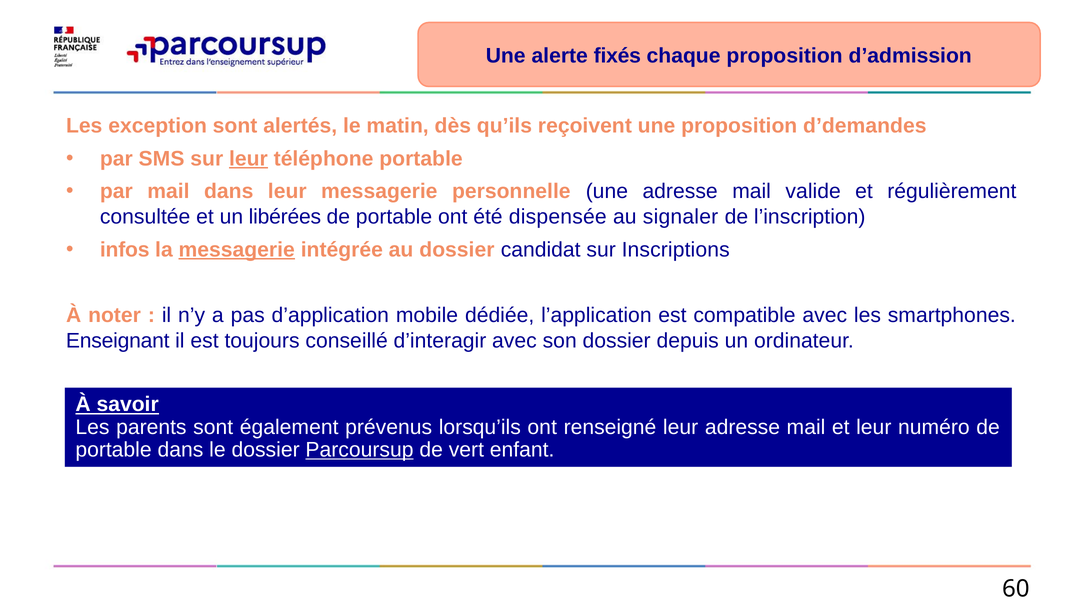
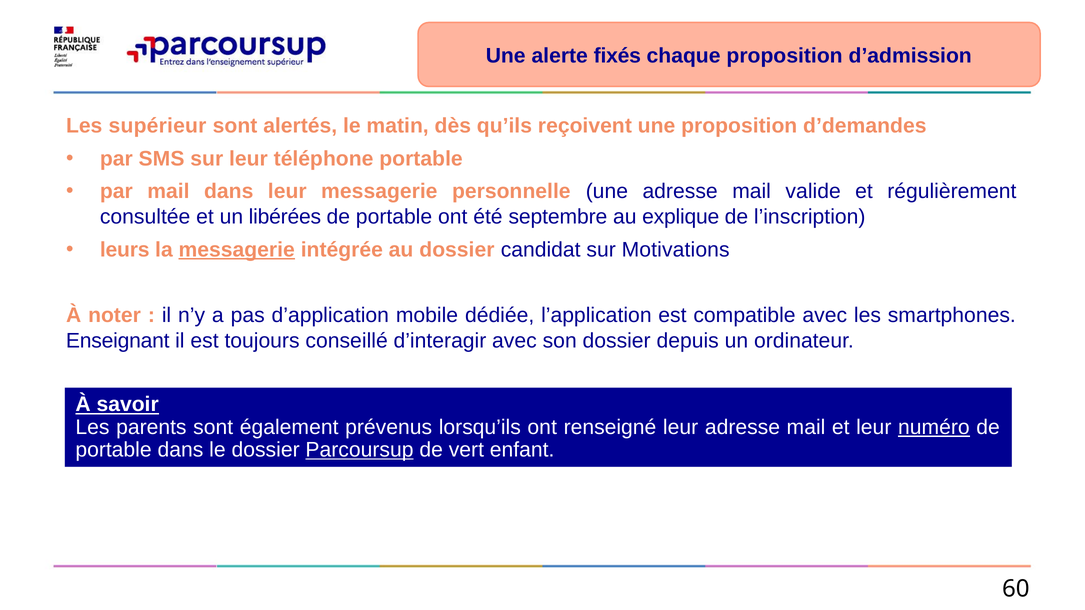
exception: exception -> supérieur (158, 126)
leur underline: present -> none (248, 159)
dispensée: dispensée -> septembre (558, 217)
signaler: signaler -> explique (681, 217)
infos: infos -> leurs (125, 250)
Inscriptions: Inscriptions -> Motivations (676, 250)
numéro underline: none -> present (934, 427)
